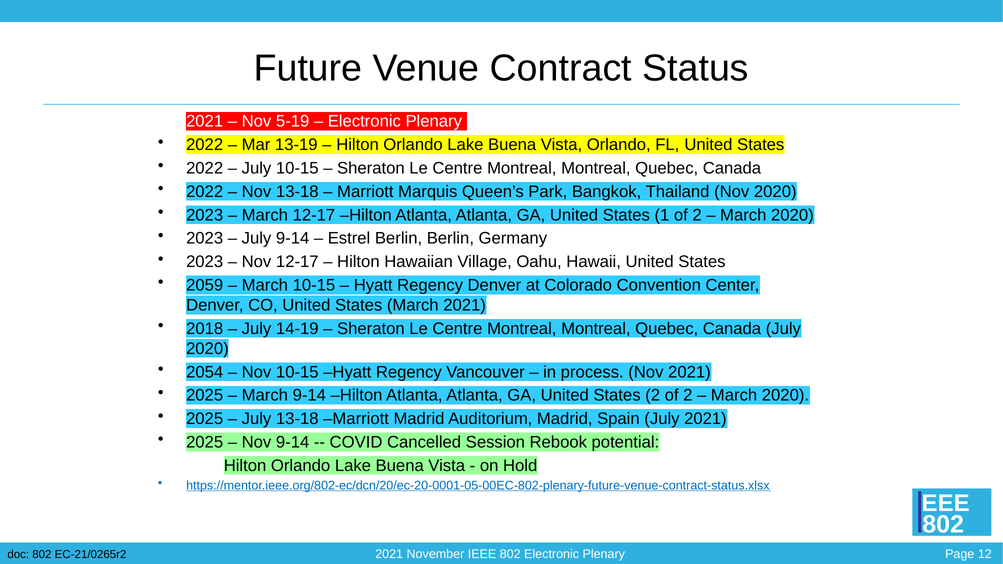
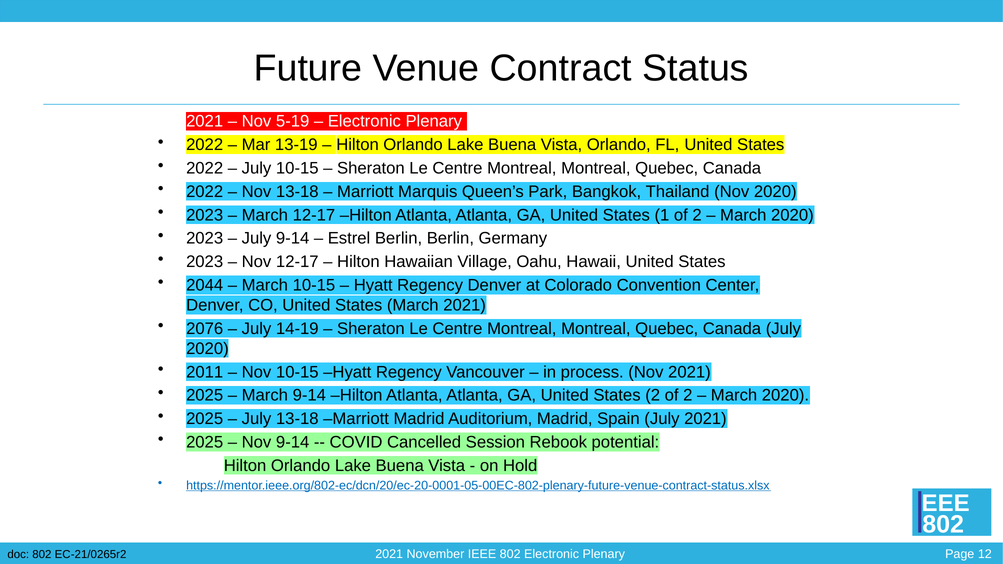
2059: 2059 -> 2044 (205, 285)
2018: 2018 -> 2076 (205, 329)
2054: 2054 -> 2011 (205, 372)
